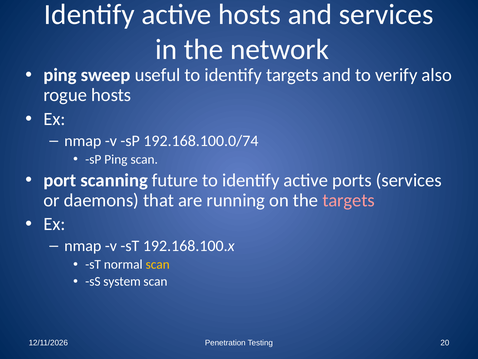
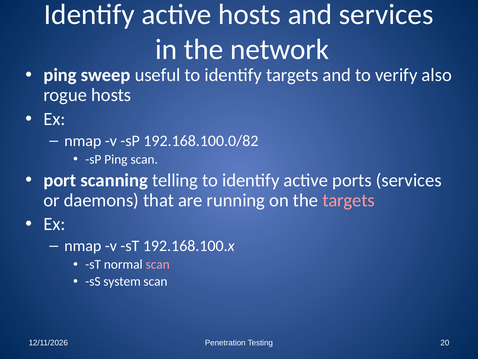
192.168.100.0/74: 192.168.100.0/74 -> 192.168.100.0/82 (201, 141)
future: future -> telling (175, 180)
scan colour: yellow -> pink (158, 264)
